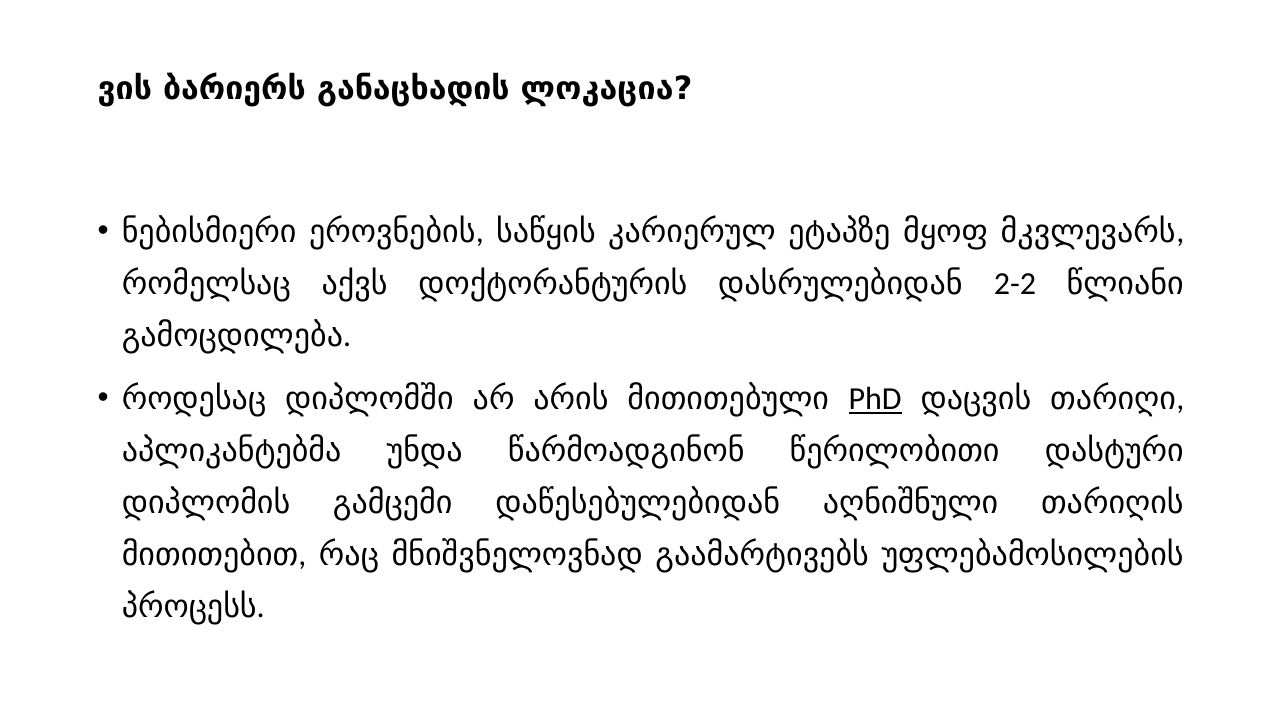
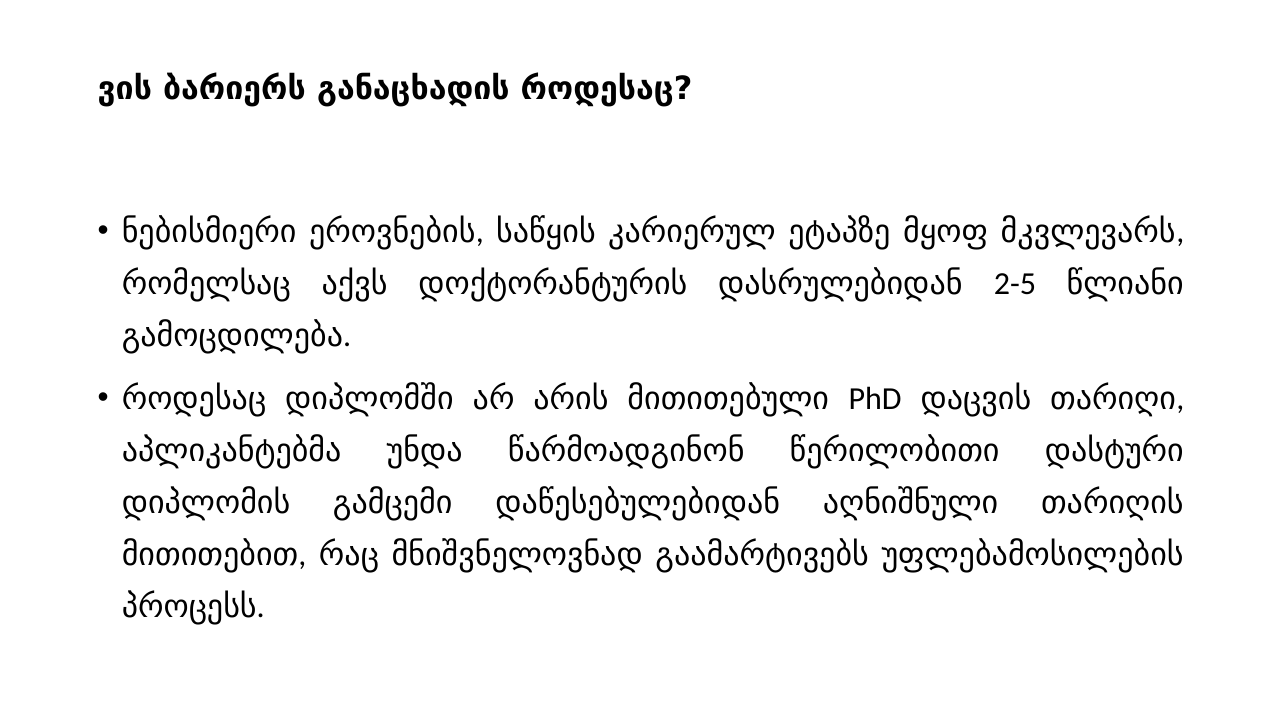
განაცხადის ლოკაცია: ლოკაცია -> როდესაც (607, 89)
2-2: 2-2 -> 2-5 (1015, 284)
PhD underline: present -> none (875, 399)
